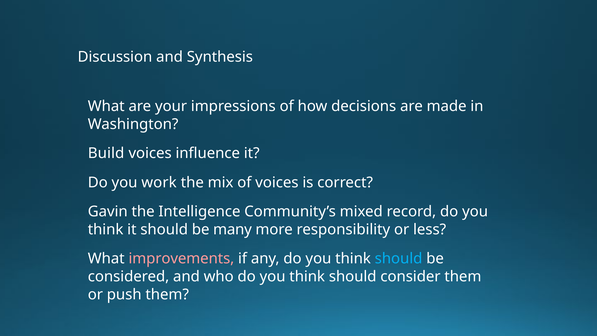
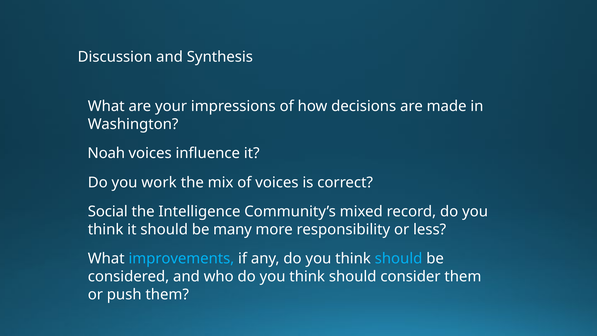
Build: Build -> Noah (106, 153)
Gavin: Gavin -> Social (108, 211)
improvements colour: pink -> light blue (181, 258)
